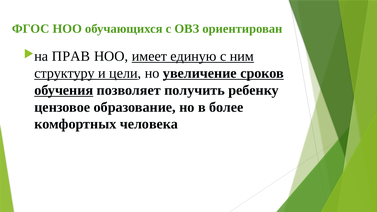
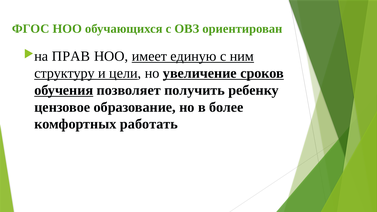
человека: человека -> работать (149, 124)
